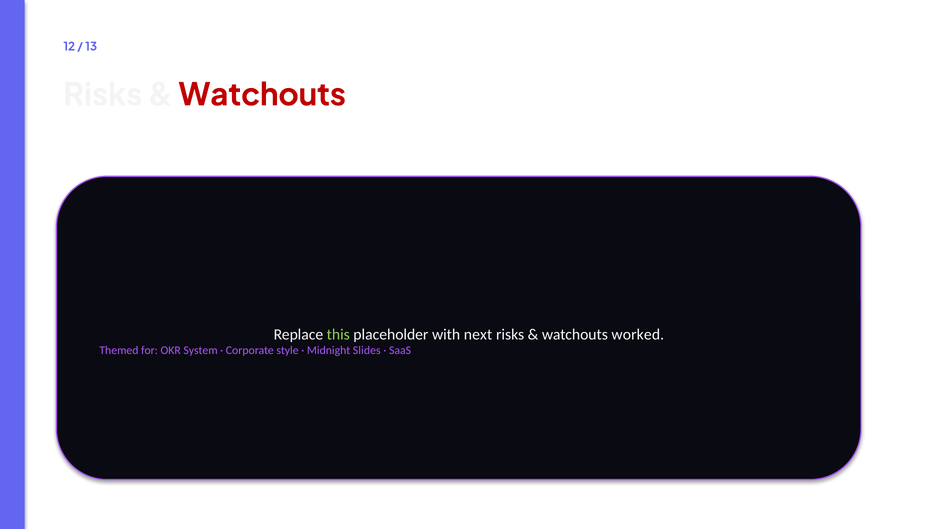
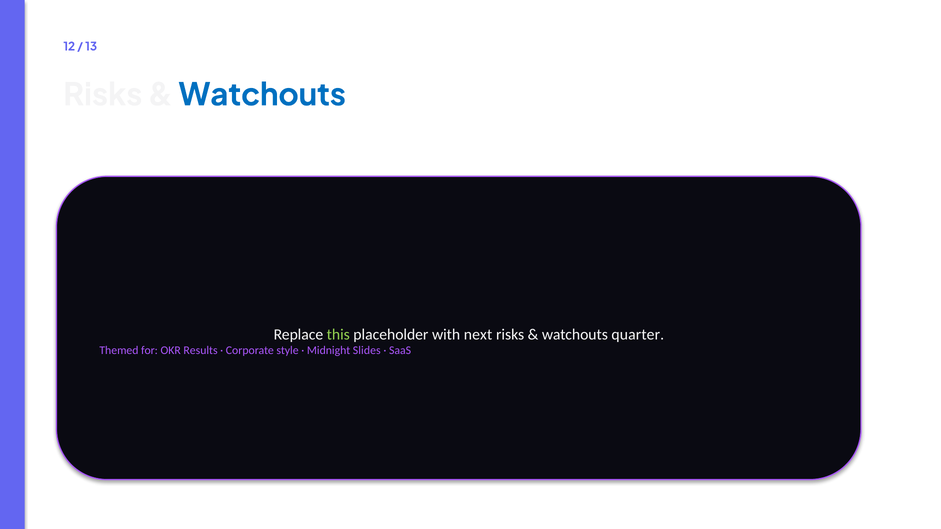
Watchouts colour: red -> blue (262, 95)
worked: worked -> quarter (638, 335)
System: System -> Results (201, 351)
